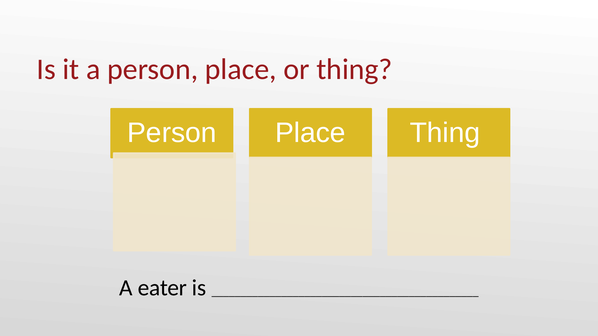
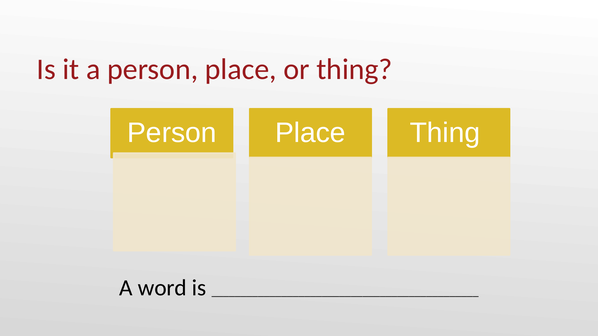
eater: eater -> word (162, 288)
